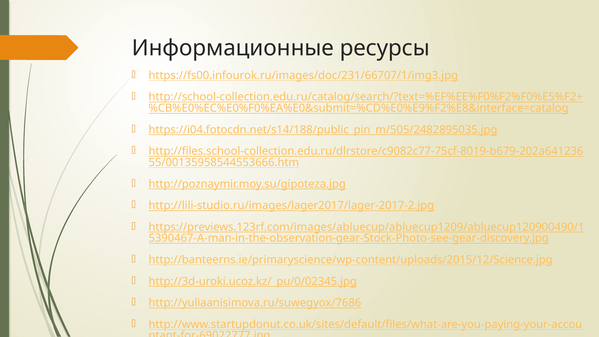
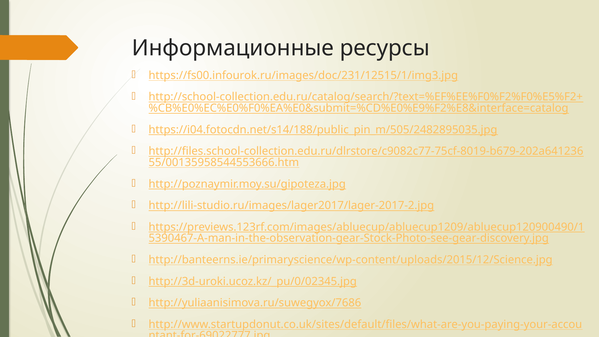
https://fs00.infourok.ru/images/doc/231/66707/1/img3.jpg: https://fs00.infourok.ru/images/doc/231/66707/1/img3.jpg -> https://fs00.infourok.ru/images/doc/231/12515/1/img3.jpg (303, 75)
